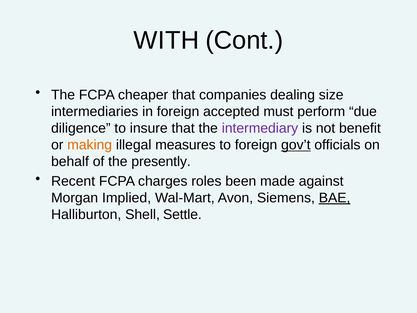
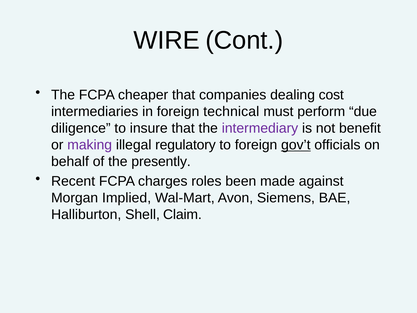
WITH: WITH -> WIRE (167, 40)
size: size -> cost (331, 95)
accepted: accepted -> technical (231, 111)
making colour: orange -> purple (90, 145)
measures: measures -> regulatory (185, 145)
BAE underline: present -> none (335, 198)
Settle: Settle -> Claim (182, 214)
